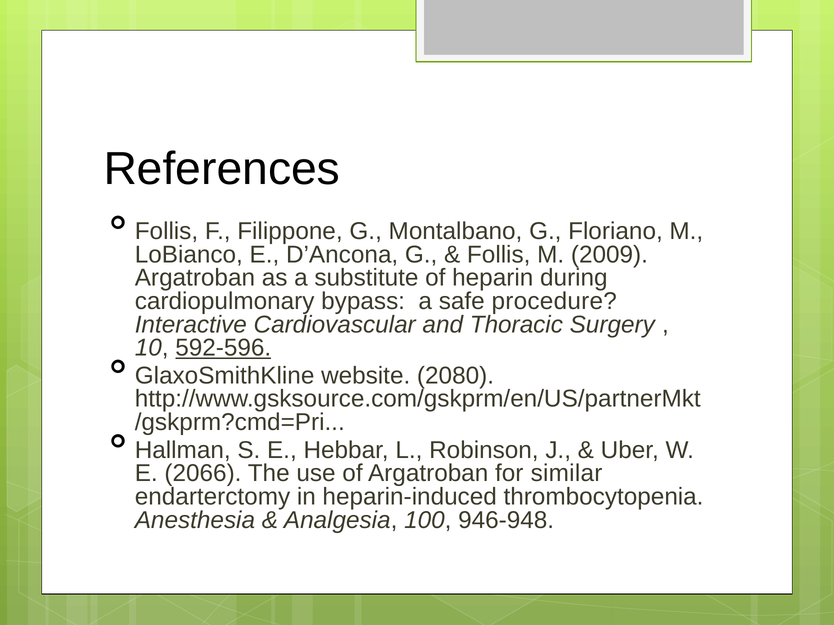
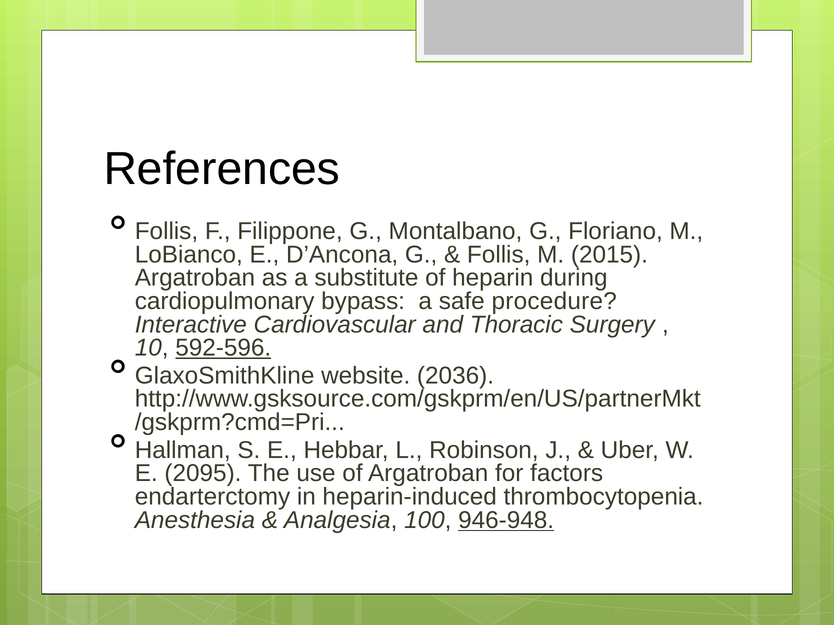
2009: 2009 -> 2015 (609, 255)
2080: 2080 -> 2036 (456, 376)
2066: 2066 -> 2095 (203, 474)
similar: similar -> factors (567, 474)
946-948 underline: none -> present (506, 520)
